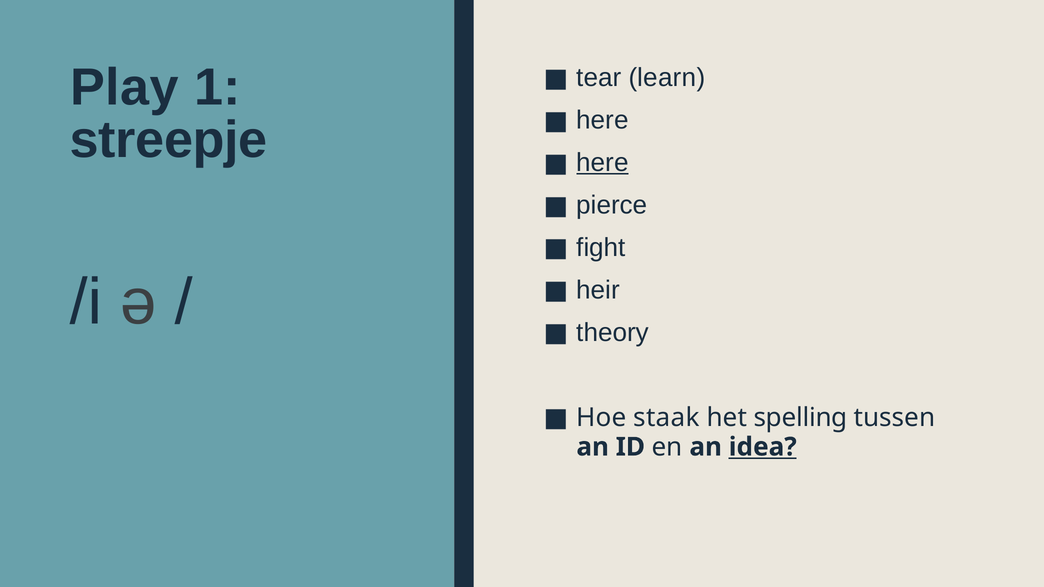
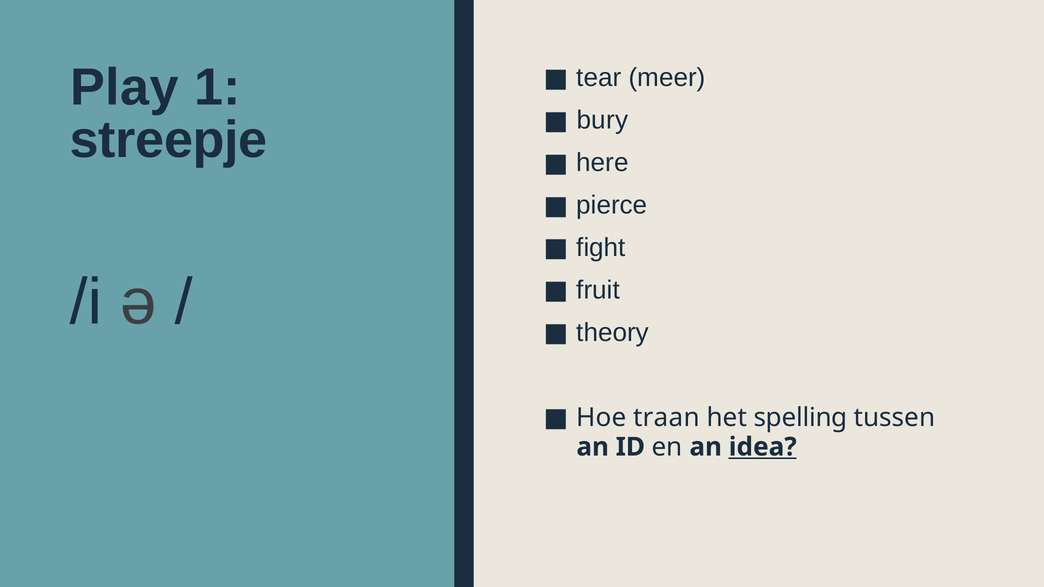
learn: learn -> meer (667, 78)
here: here -> bury (602, 120)
here underline: present -> none (603, 163)
heir: heir -> fruit (598, 290)
staak: staak -> traan (666, 418)
